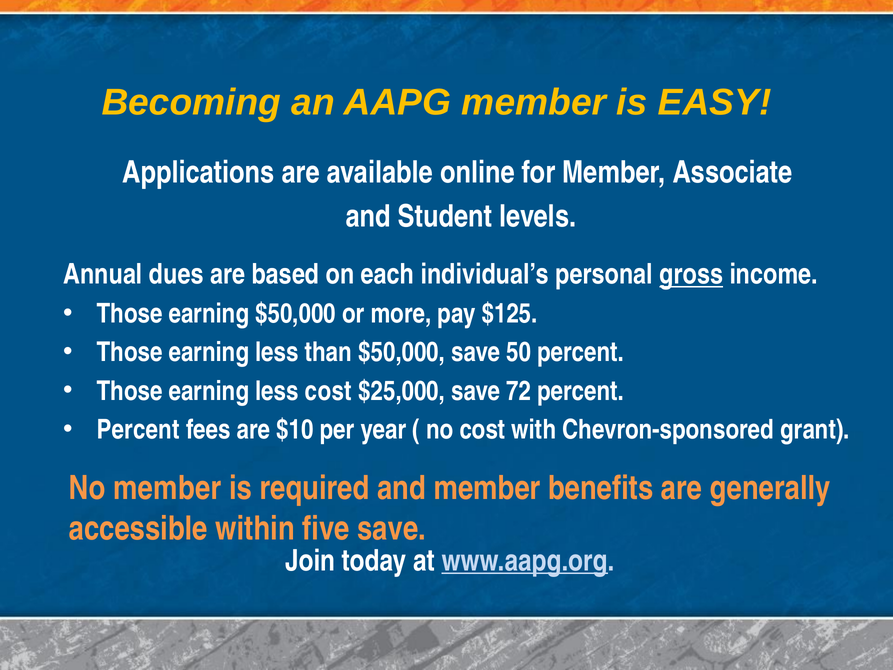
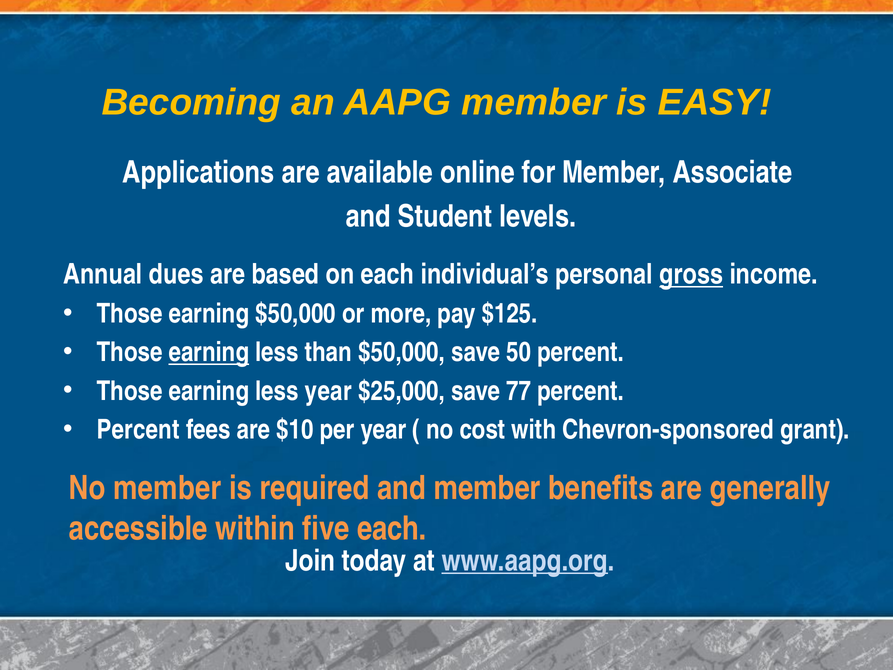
earning underline: none -> present (209, 352)
less cost: cost -> year (328, 391)
72: 72 -> 77 (519, 391)
five save: save -> each (392, 528)
